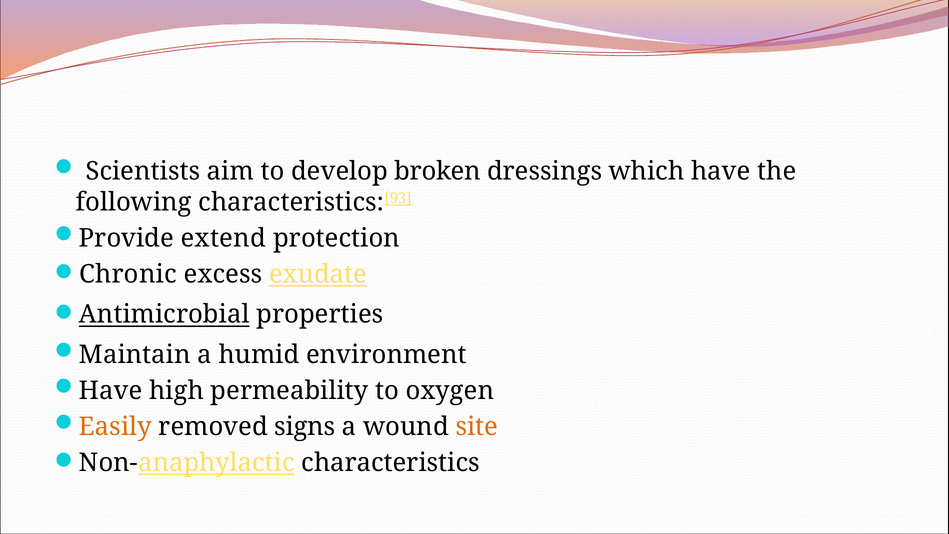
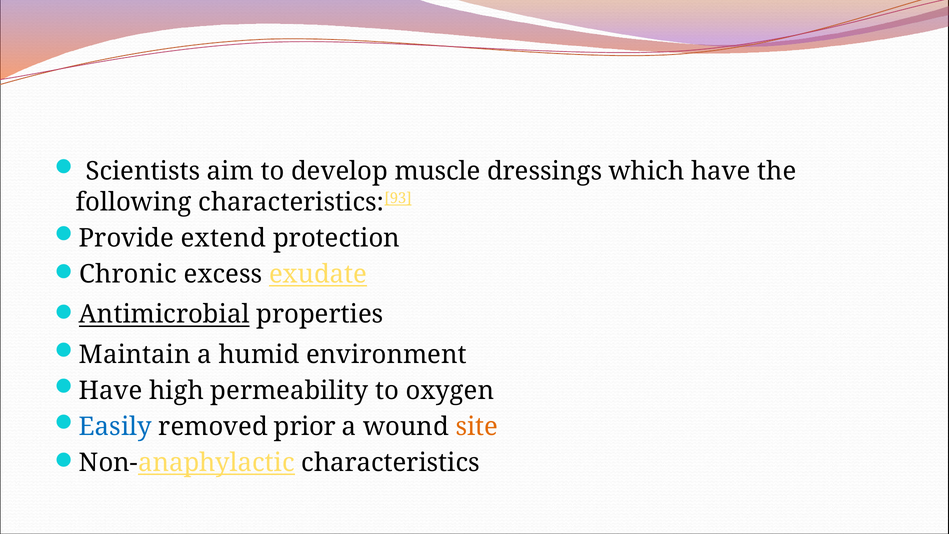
broken: broken -> muscle (438, 171)
Easily colour: orange -> blue (115, 426)
signs: signs -> prior (305, 426)
